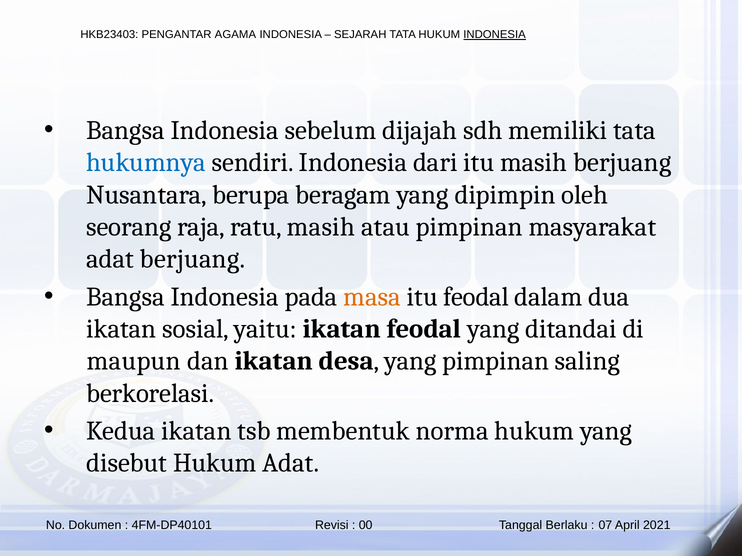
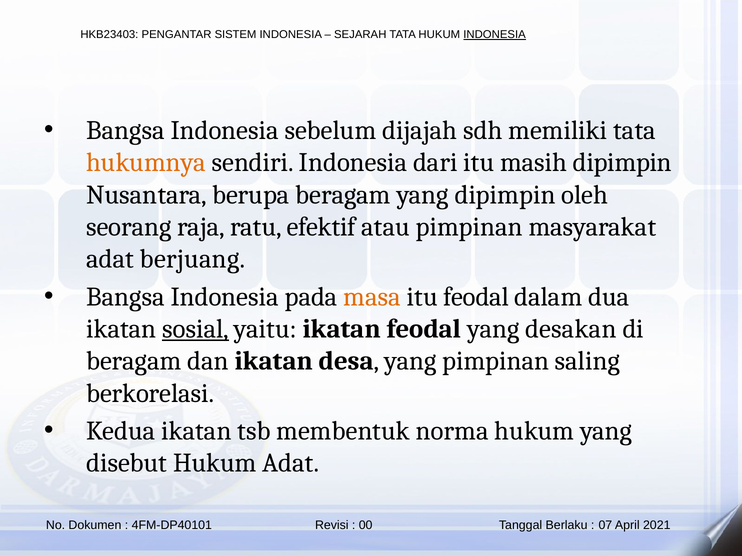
AGAMA: AGAMA -> SISTEM (236, 35)
hukumnya colour: blue -> orange (146, 163)
masih berjuang: berjuang -> dipimpin (622, 163)
ratu masih: masih -> efektif (321, 227)
sosial underline: none -> present (196, 329)
ditandai: ditandai -> desakan (571, 329)
maupun: maupun -> beragam (134, 361)
